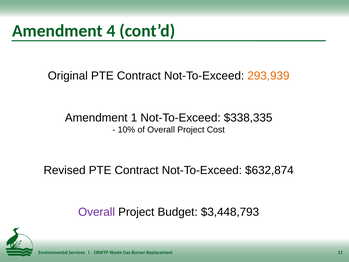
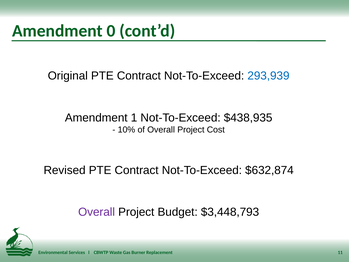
4: 4 -> 0 (111, 31)
293,939 colour: orange -> blue (268, 76)
$338,335: $338,335 -> $438,935 (248, 118)
